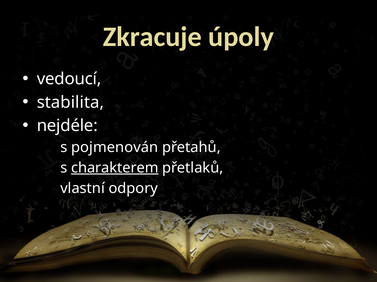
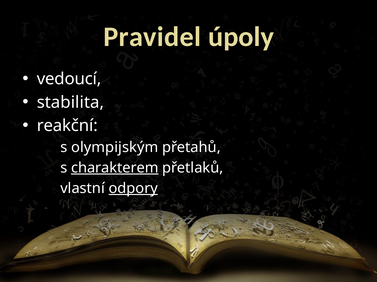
Zkracuje: Zkracuje -> Pravidel (152, 37)
nejdéle: nejdéle -> reakční (67, 126)
pojmenován: pojmenován -> olympijským (115, 148)
odpory underline: none -> present (133, 189)
